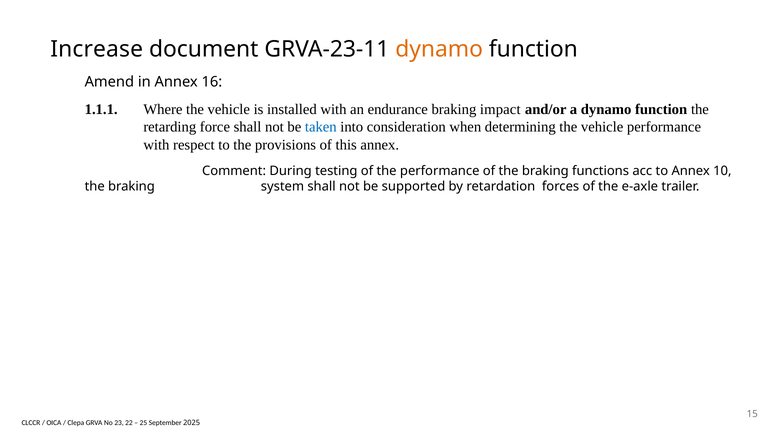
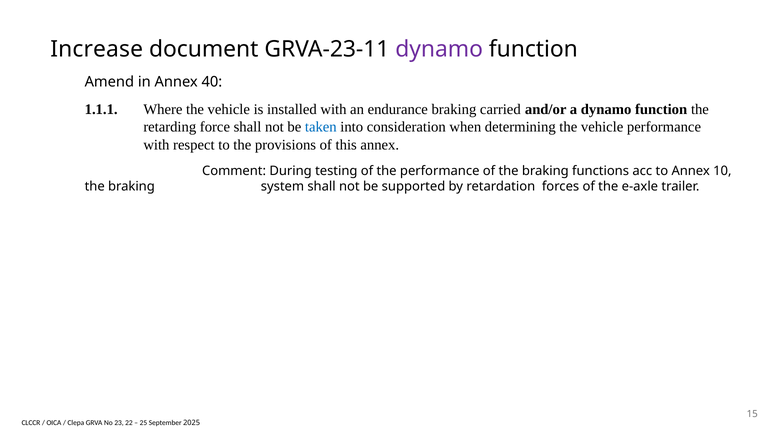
dynamo colour: orange -> purple (439, 49)
16: 16 -> 40 (212, 82)
impact: impact -> carried (500, 110)
